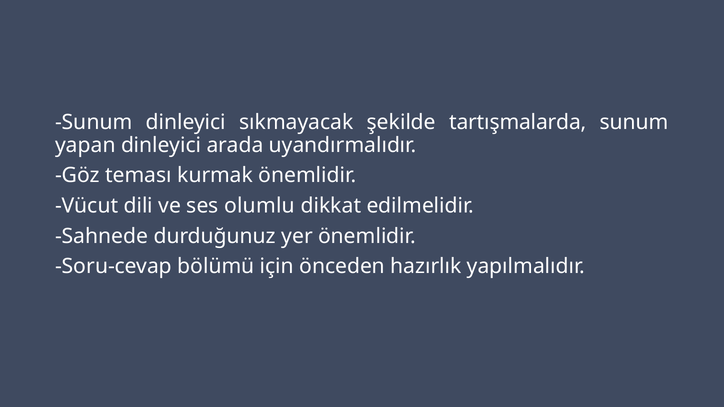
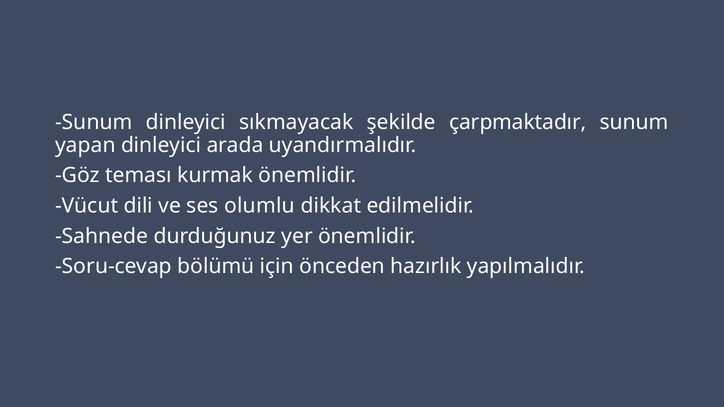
tartışmalarda: tartışmalarda -> çarpmaktadır (518, 122)
